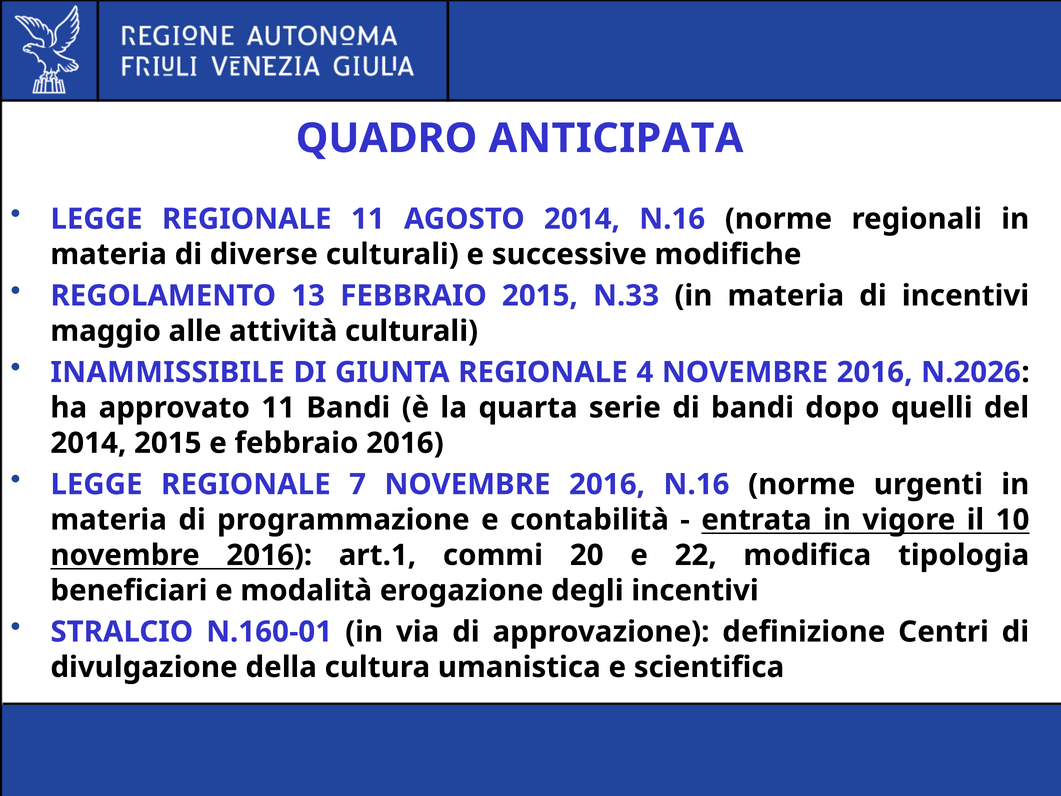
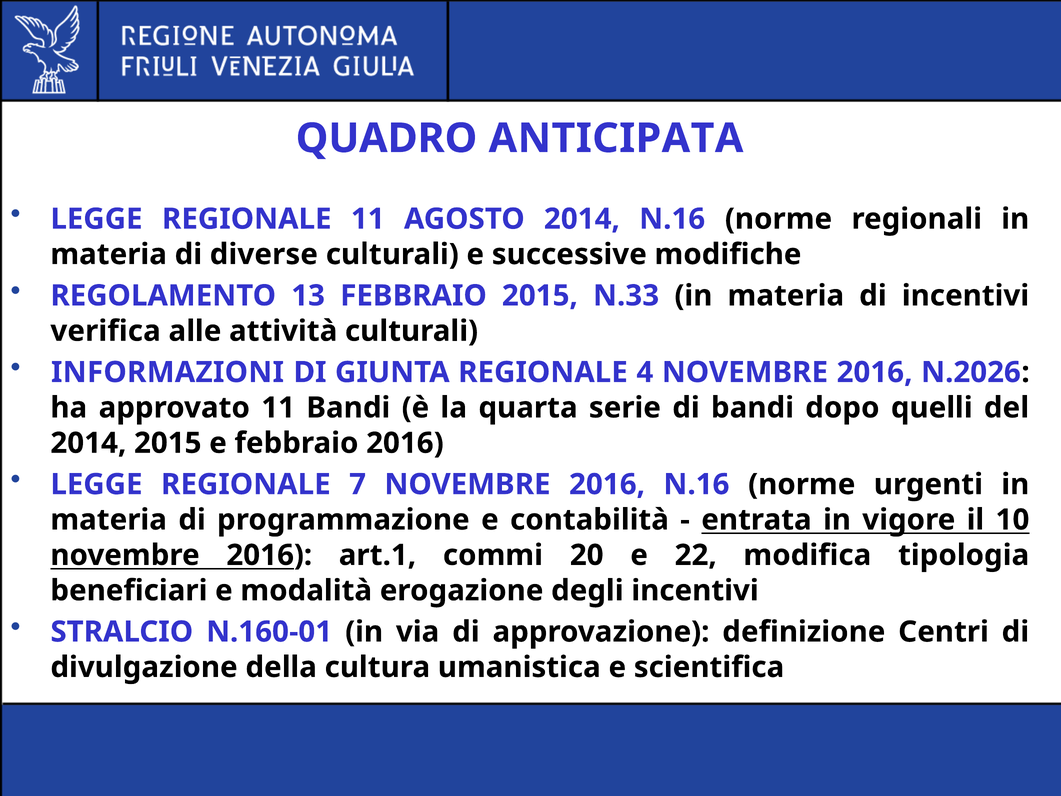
maggio: maggio -> verifica (106, 331)
INAMMISSIBILE: INAMMISSIBILE -> INFORMAZIONI (167, 372)
